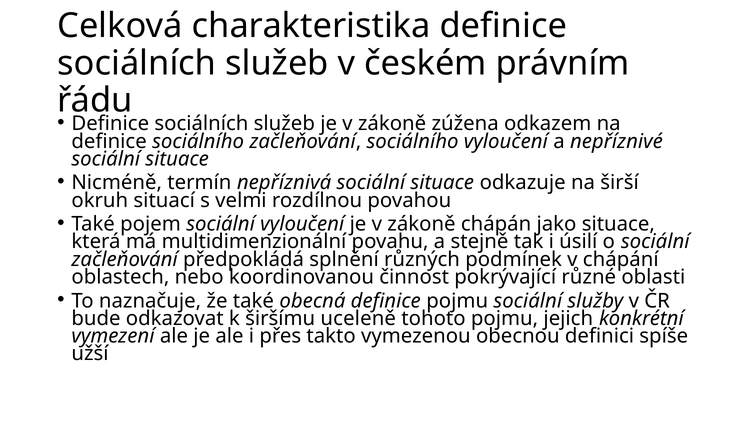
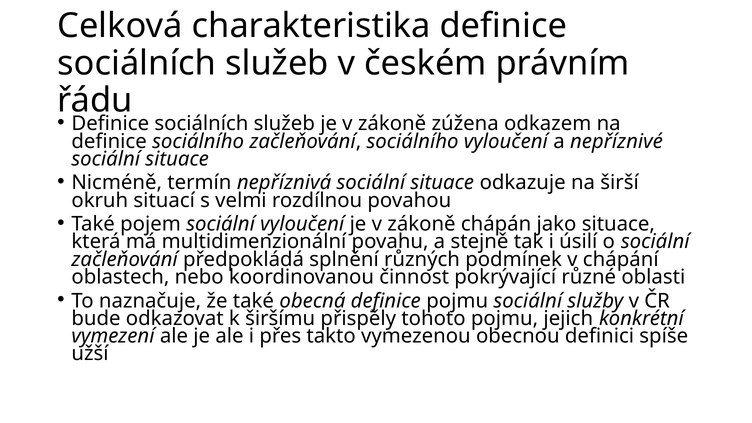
uceleně: uceleně -> přispěly (358, 318)
